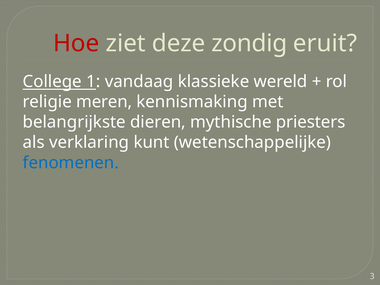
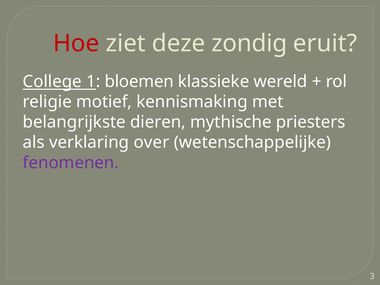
vandaag: vandaag -> bloemen (139, 82)
meren: meren -> motief (104, 102)
kunt: kunt -> over (151, 142)
fenomenen colour: blue -> purple (71, 163)
